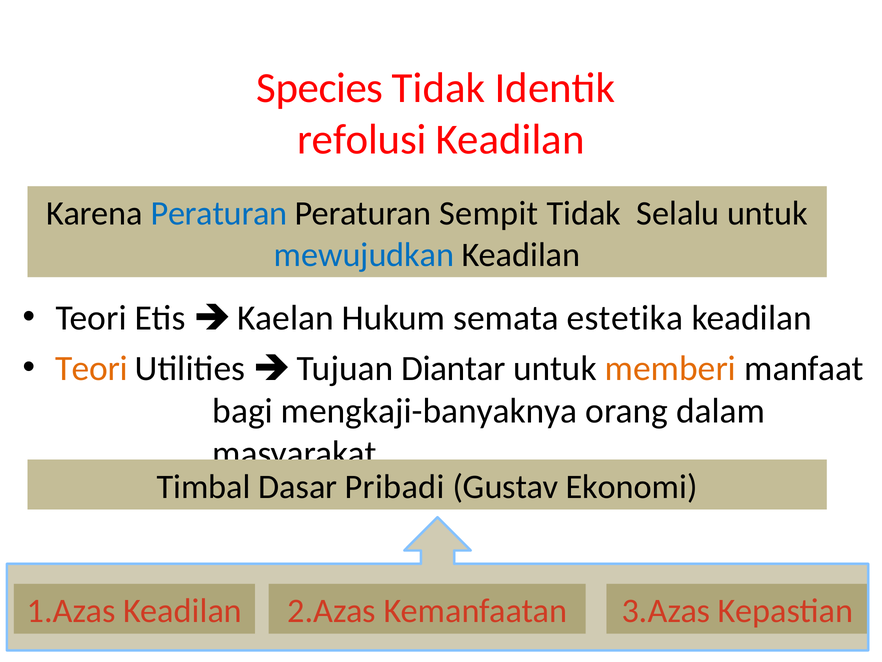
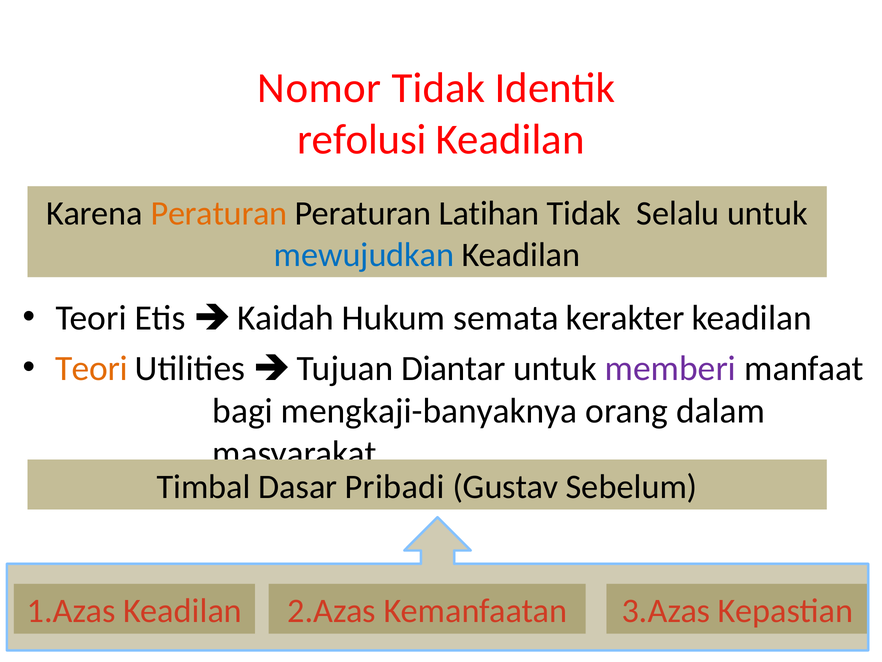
Species: Species -> Nomor (319, 88)
Peraturan colour: blue -> orange (219, 213)
Sempit: Sempit -> Latihan (489, 213)
Kaelan: Kaelan -> Kaidah (286, 318)
estetika: estetika -> kerakter (625, 318)
memberi colour: orange -> purple (670, 368)
Ekonomi: Ekonomi -> Sebelum (632, 487)
